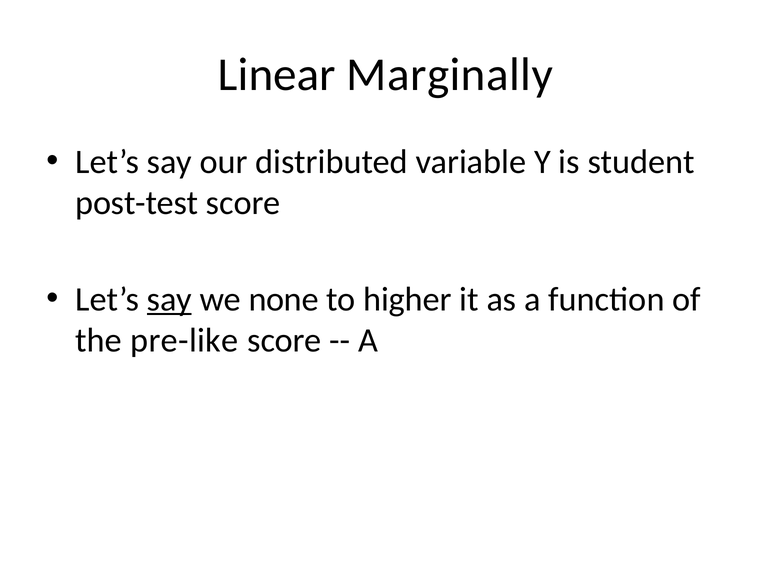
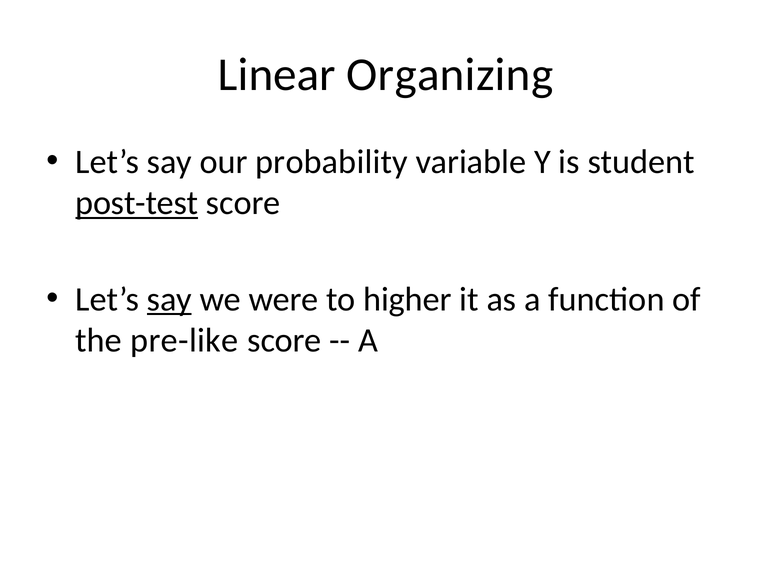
Marginally: Marginally -> Organizing (450, 75)
distributed: distributed -> probability (332, 162)
post-test underline: none -> present (137, 203)
none: none -> were (284, 299)
